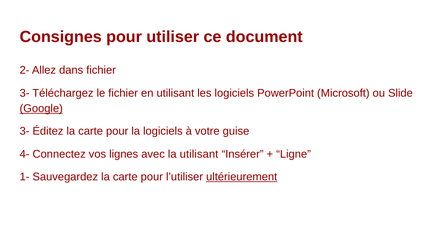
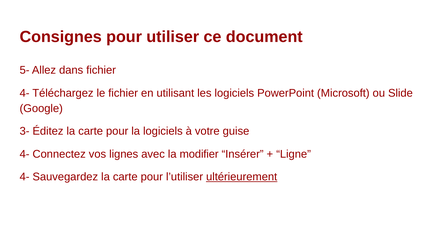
2-: 2- -> 5- (25, 70)
3-: 3- -> 4- (25, 93)
Google underline: present -> none (41, 108)
la utilisant: utilisant -> modifier (199, 154)
1-: 1- -> 4- (25, 176)
